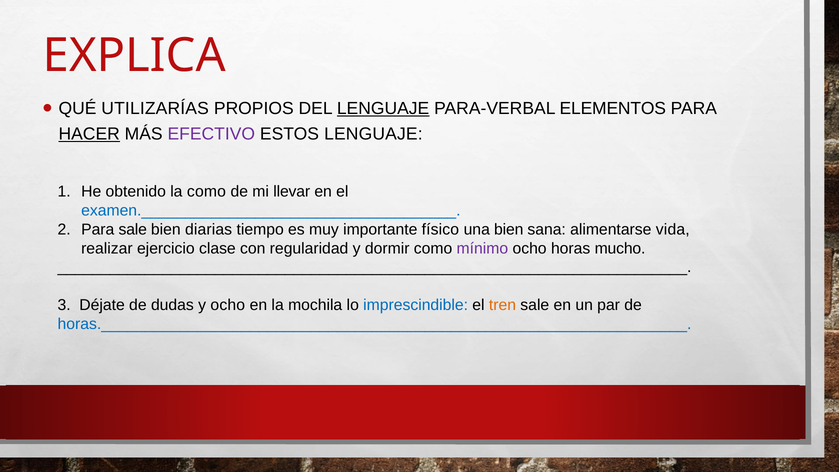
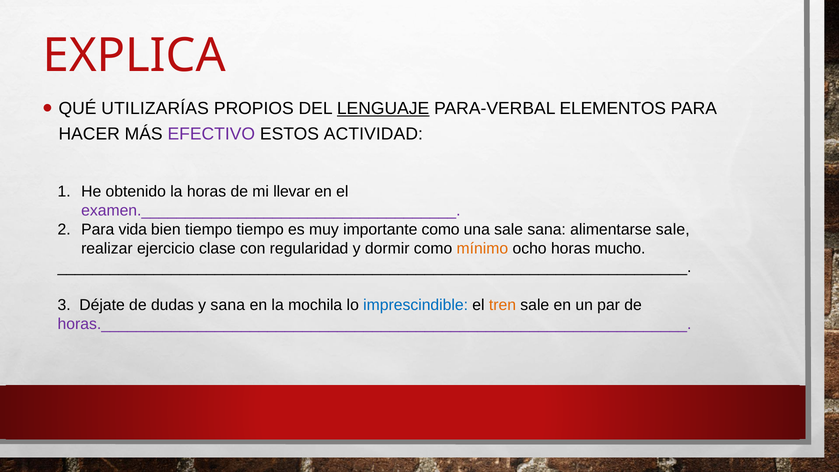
HACER underline: present -> none (89, 134)
ESTOS LENGUAJE: LENGUAJE -> ACTIVIDAD (373, 134)
la como: como -> horas (207, 192)
examen.____________________________________ colour: blue -> purple (271, 211)
Para sale: sale -> vida (133, 230)
bien diarias: diarias -> tiempo (209, 230)
importante físico: físico -> como (441, 230)
una bien: bien -> sale (509, 230)
alimentarse vida: vida -> sale (673, 230)
mínimo colour: purple -> orange (482, 248)
y ocho: ocho -> sana (228, 305)
horas.___________________________________________________________________ colour: blue -> purple (374, 324)
